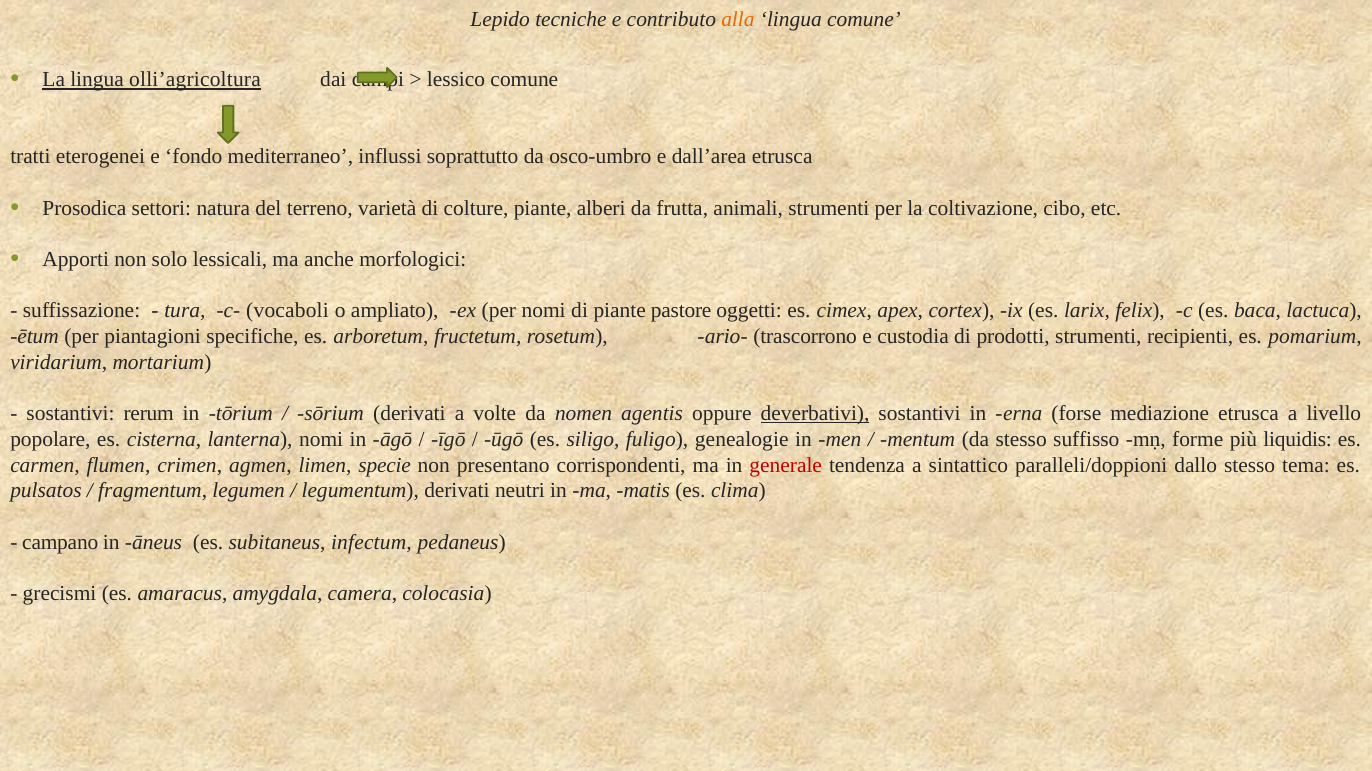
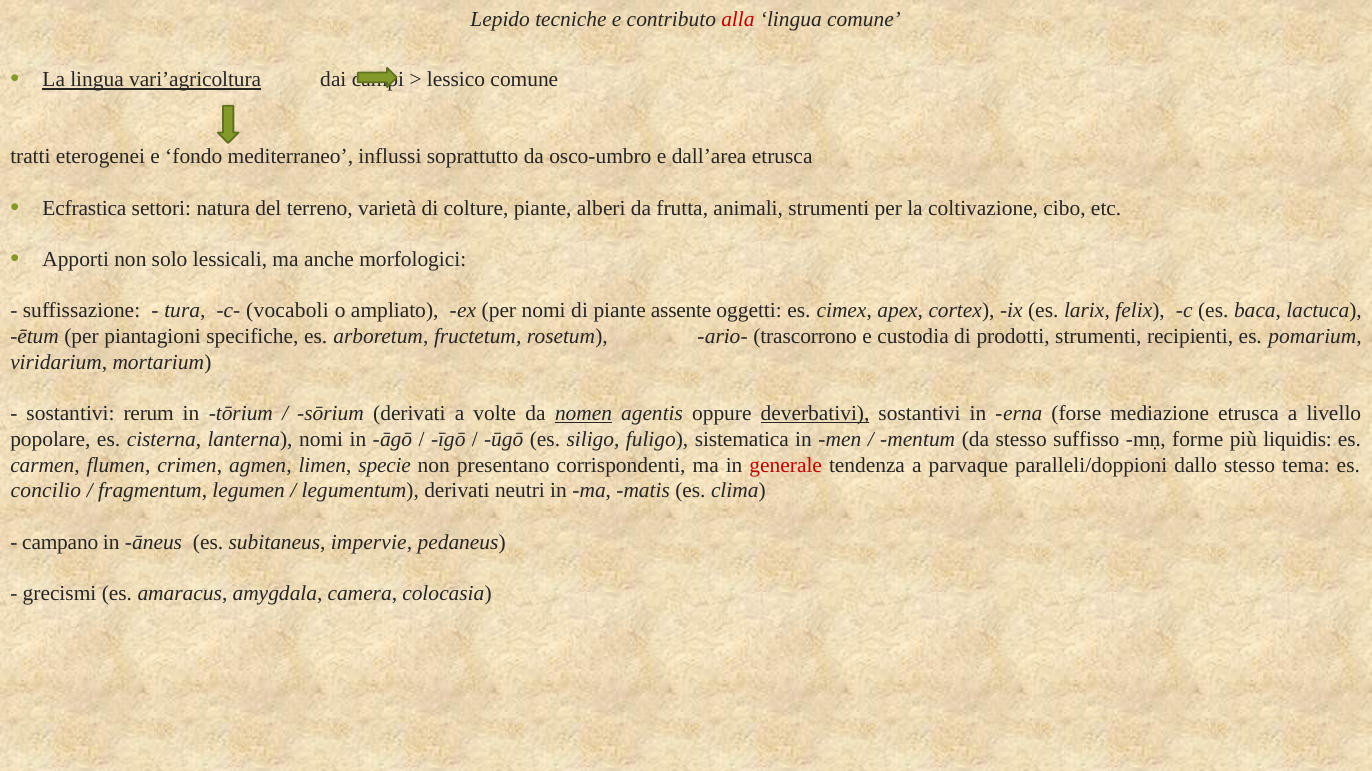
alla colour: orange -> red (738, 20)
olli’agricoltura: olli’agricoltura -> vari’agricoltura (195, 80)
Prosodica: Prosodica -> Ecfrastica (84, 208)
pastore: pastore -> assente (681, 311)
nomen underline: none -> present (584, 414)
genealogie: genealogie -> sistematica (742, 440)
sintattico: sintattico -> parvaque (968, 465)
pulsatos: pulsatos -> concilio (46, 491)
infectum: infectum -> impervie (371, 543)
